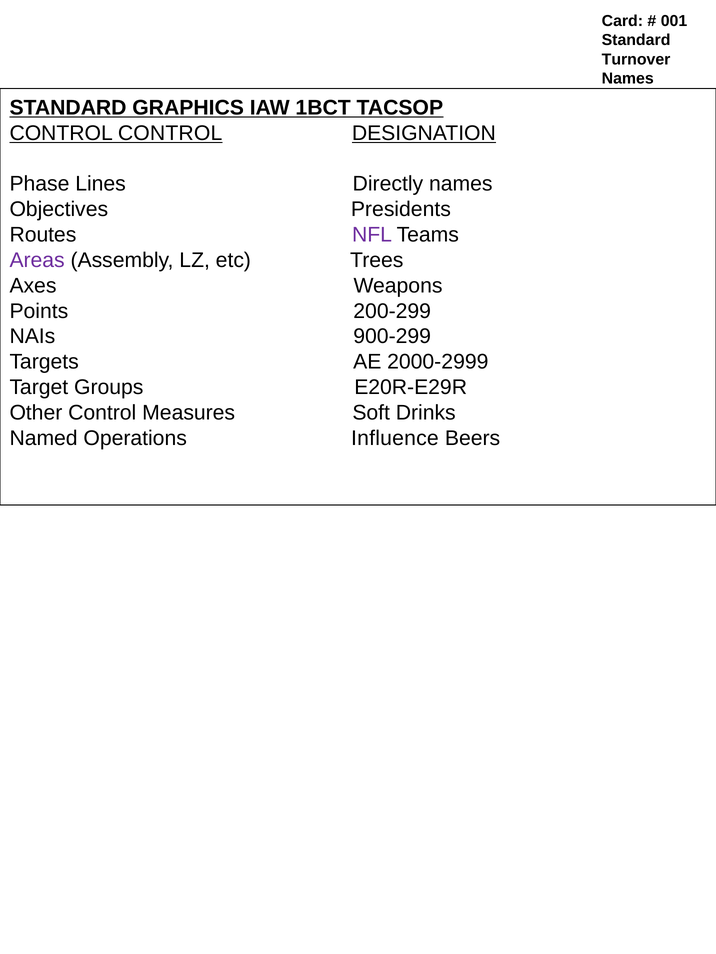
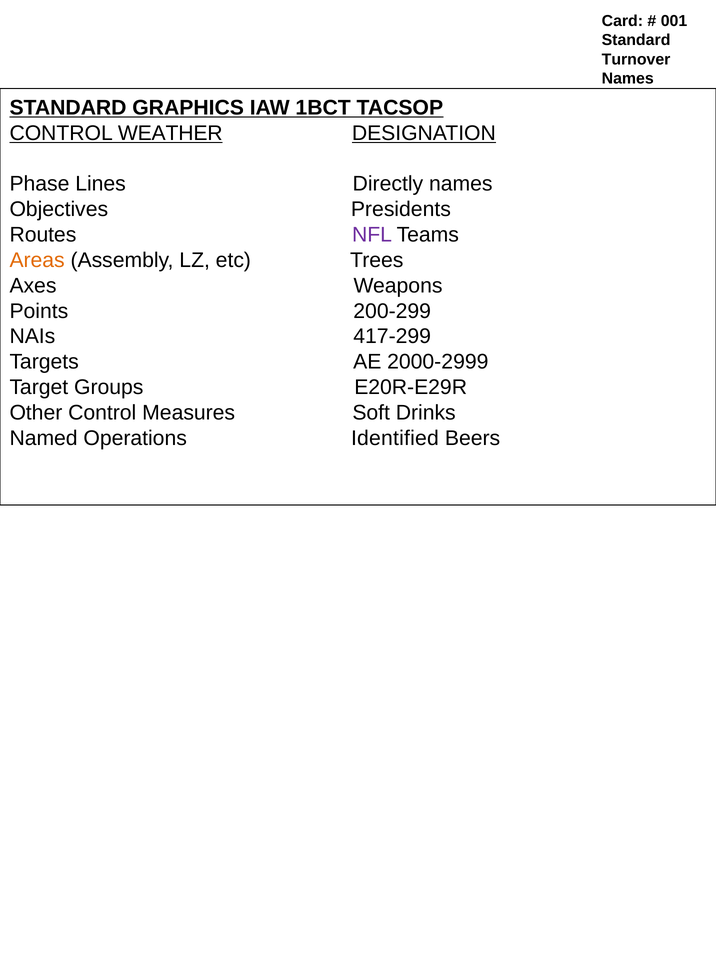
CONTROL CONTROL: CONTROL -> WEATHER (170, 133)
Areas colour: purple -> orange (37, 260)
900-299: 900-299 -> 417-299 (392, 337)
Influence: Influence -> Identified (395, 439)
